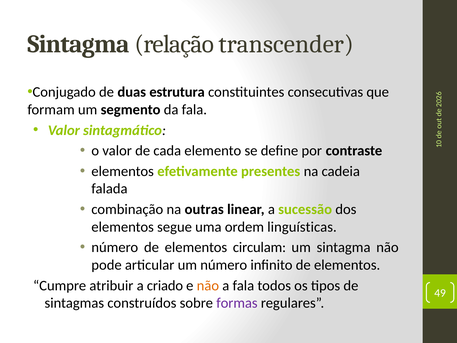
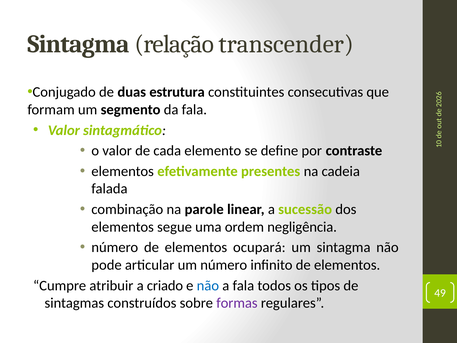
outras: outras -> parole (204, 209)
linguísticas: linguísticas -> negligência (302, 227)
circulam: circulam -> ocupará (259, 247)
não colour: orange -> blue (208, 285)
